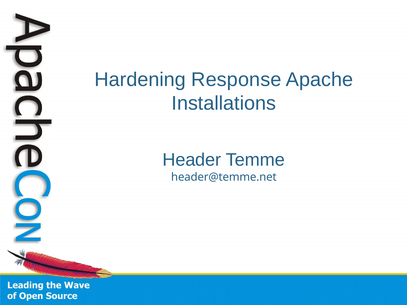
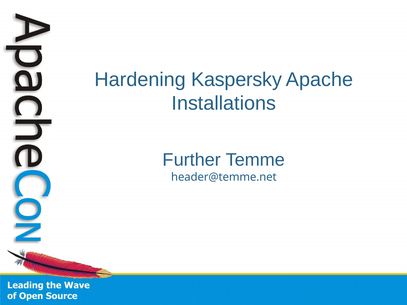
Response: Response -> Kaspersky (237, 80)
Header: Header -> Further (192, 160)
